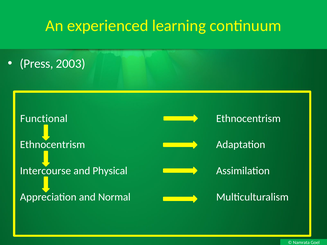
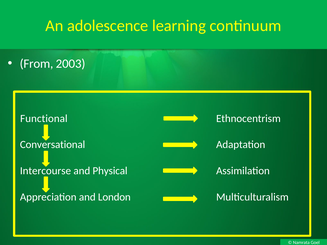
experienced: experienced -> adolescence (108, 26)
Press: Press -> From (36, 64)
Ethnocentrism: Ethnocentrism -> Conversational (53, 145)
Normal: Normal -> London (114, 197)
